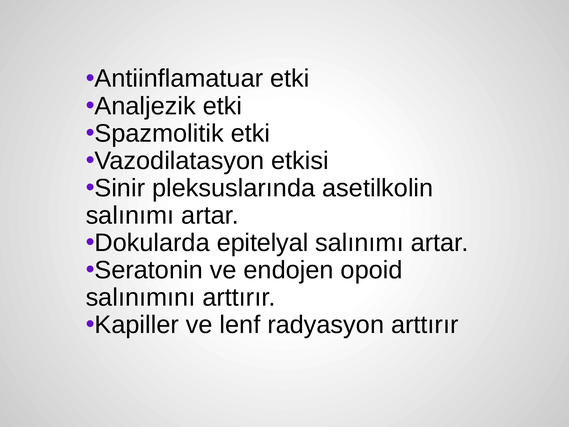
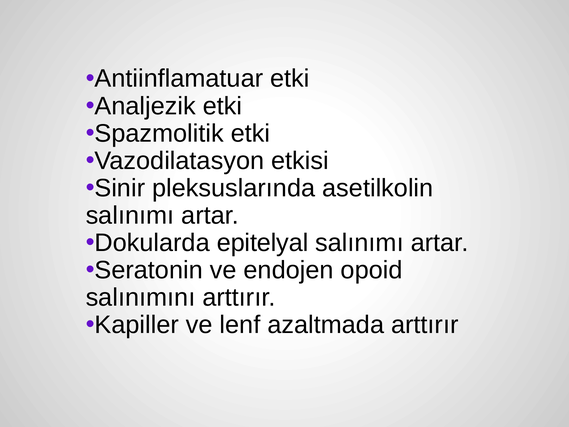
radyasyon: radyasyon -> azaltmada (326, 325)
